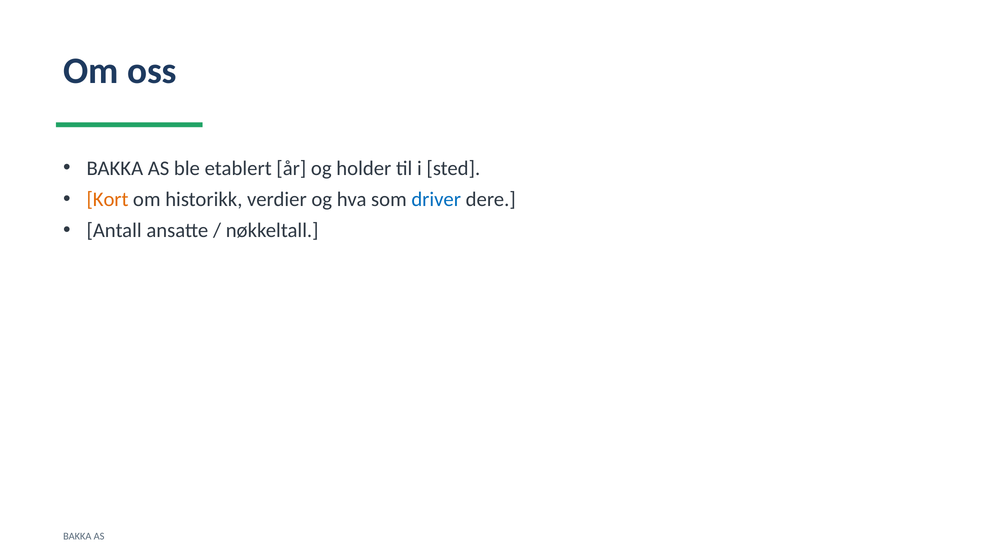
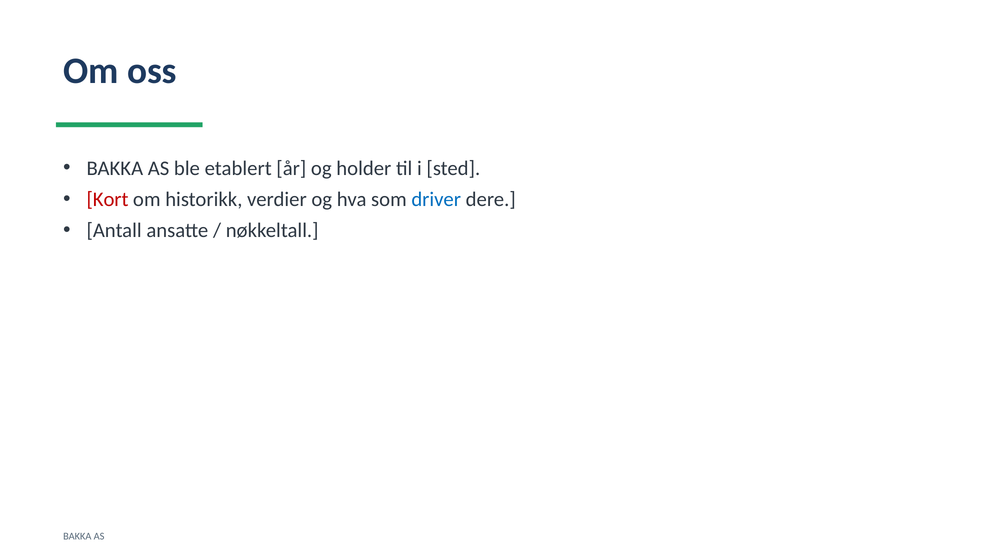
Kort colour: orange -> red (107, 199)
